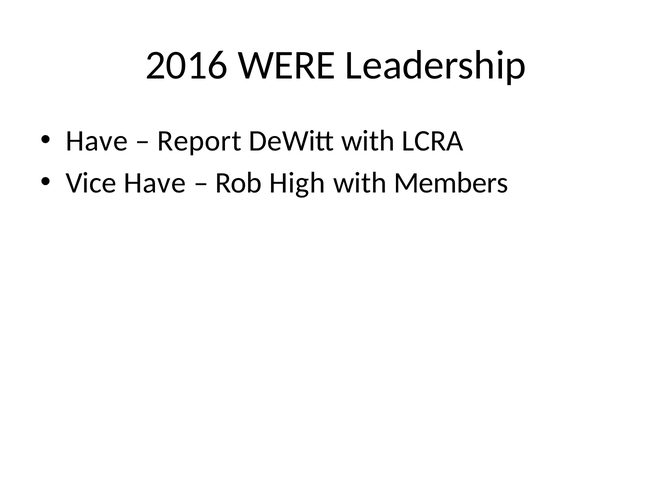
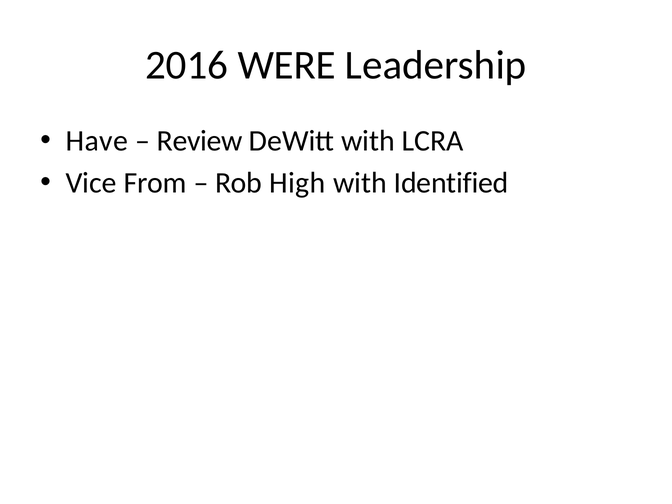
Report: Report -> Review (200, 141)
Vice Have: Have -> From (155, 183)
Members: Members -> Identified (451, 183)
